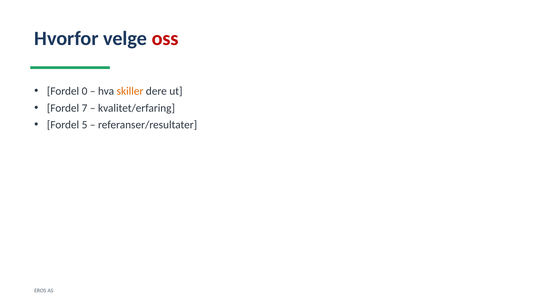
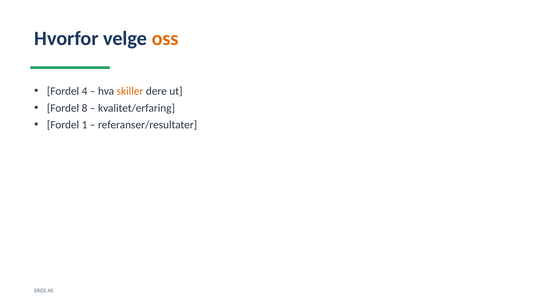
oss colour: red -> orange (165, 38)
0: 0 -> 4 (85, 91)
7: 7 -> 8 (85, 108)
5: 5 -> 1 (85, 125)
